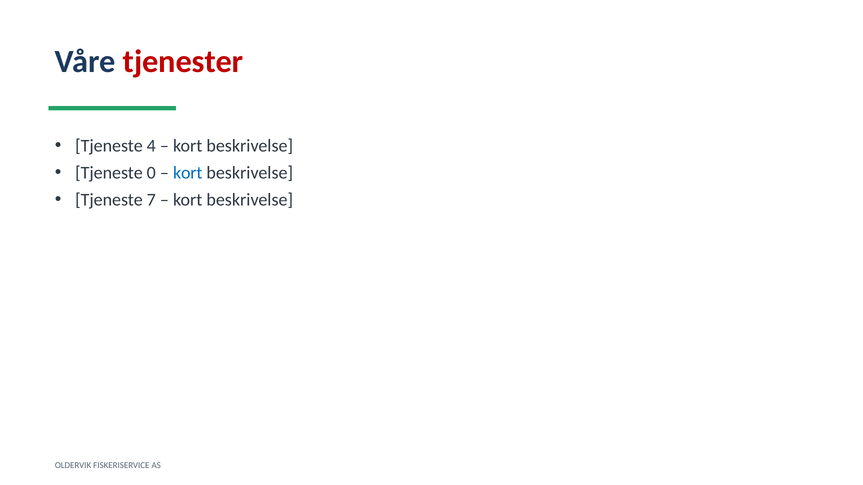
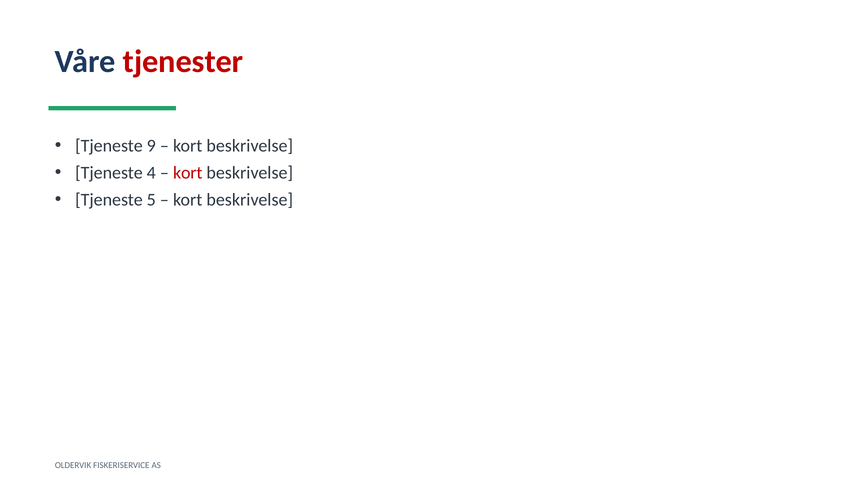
4: 4 -> 9 (151, 146)
0: 0 -> 4 (151, 173)
kort colour: blue -> red (188, 173)
7: 7 -> 5 (151, 200)
